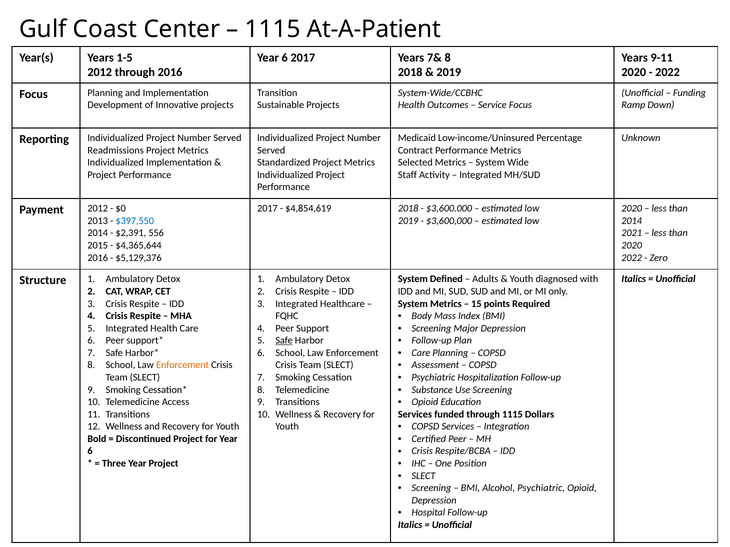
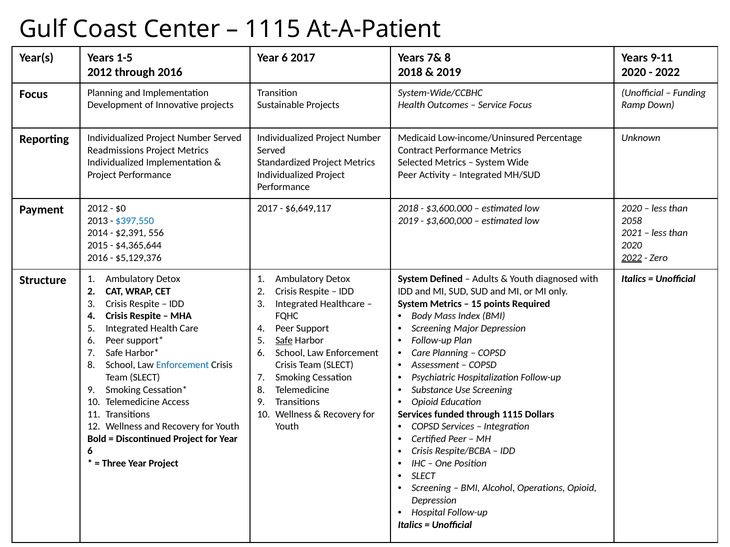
Staff: Staff -> Peer (407, 175)
$4,854,619: $4,854,619 -> $6,649,117 (308, 209)
2014: 2014 -> 2058 (632, 221)
2022 underline: none -> present (632, 258)
Enforcement colour: orange -> blue (183, 365)
Alcohol Psychiatric: Psychiatric -> Operations (541, 488)
